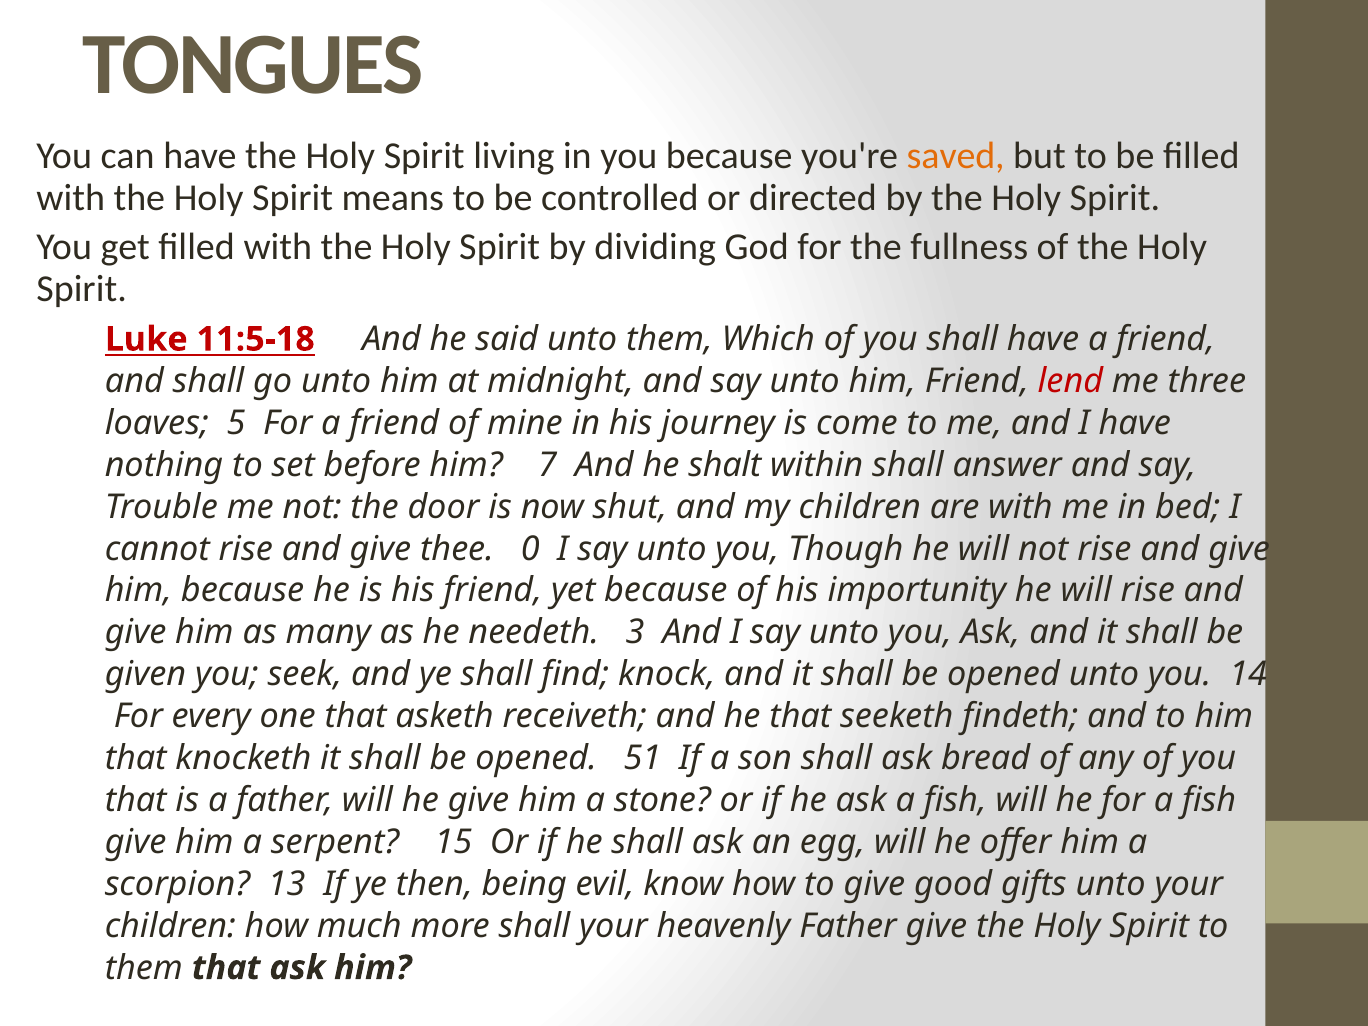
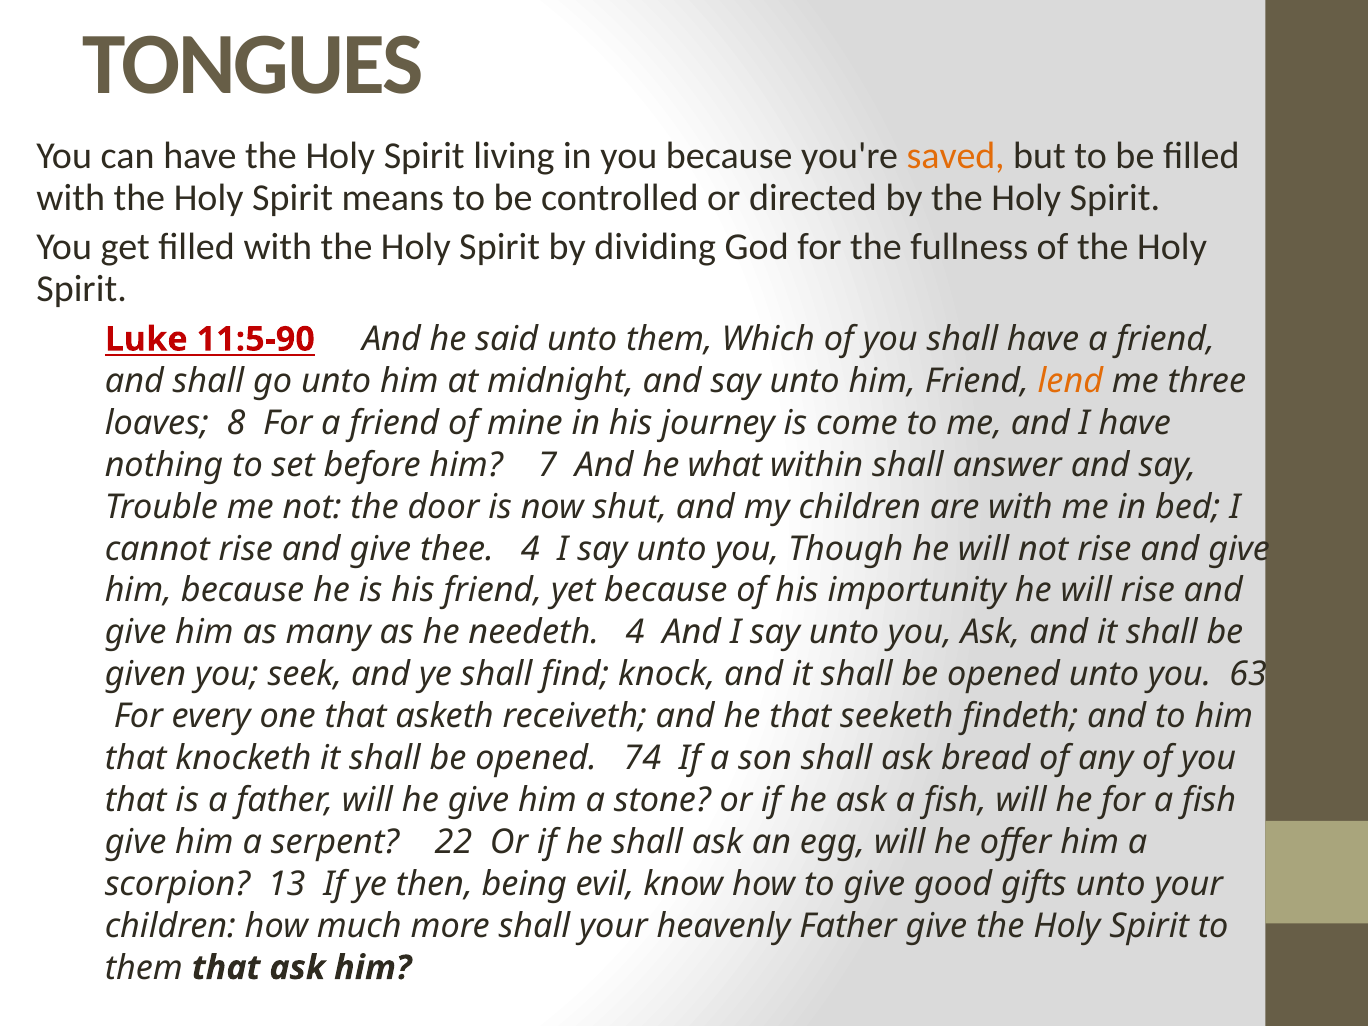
11:5‑18: 11:5‑18 -> 11:5‑90 (256, 339)
lend colour: red -> orange (1070, 381)
5: 5 -> 8 (236, 423)
shalt: shalt -> what (725, 465)
thee 0: 0 -> 4 (530, 549)
needeth 3: 3 -> 4 (635, 633)
14: 14 -> 63 (1248, 674)
51: 51 -> 74 (642, 758)
15: 15 -> 22 (453, 842)
